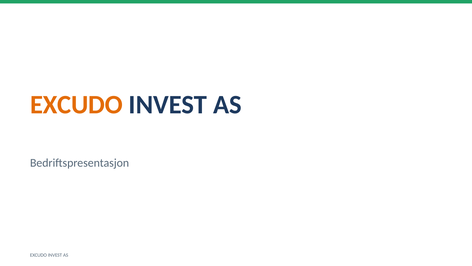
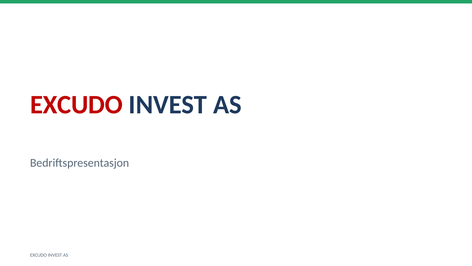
EXCUDO colour: orange -> red (76, 105)
